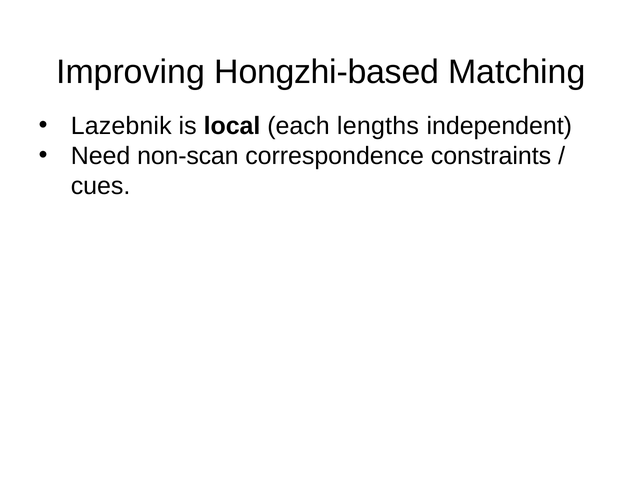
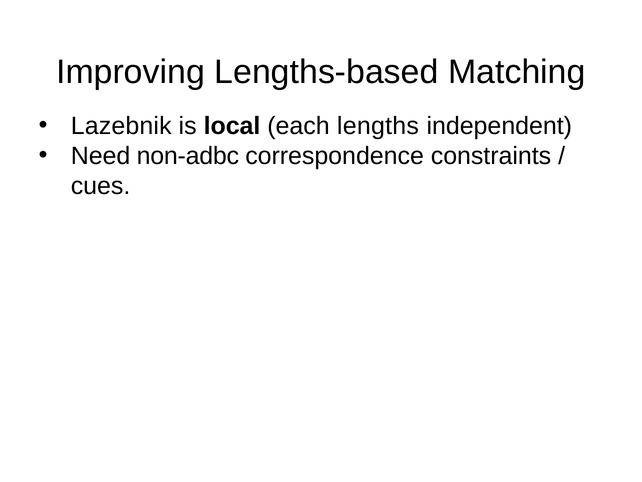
Hongzhi-based: Hongzhi-based -> Lengths-based (327, 72)
non-scan: non-scan -> non-adbc (188, 156)
